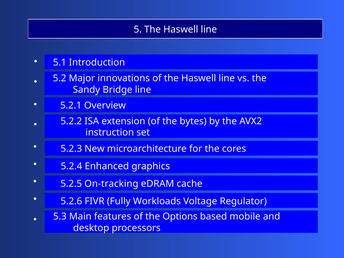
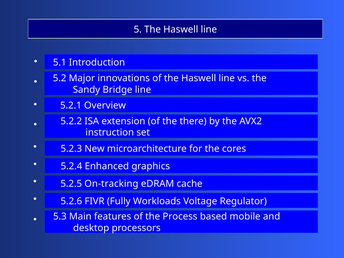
bytes: bytes -> there (193, 121)
Options: Options -> Process (180, 217)
